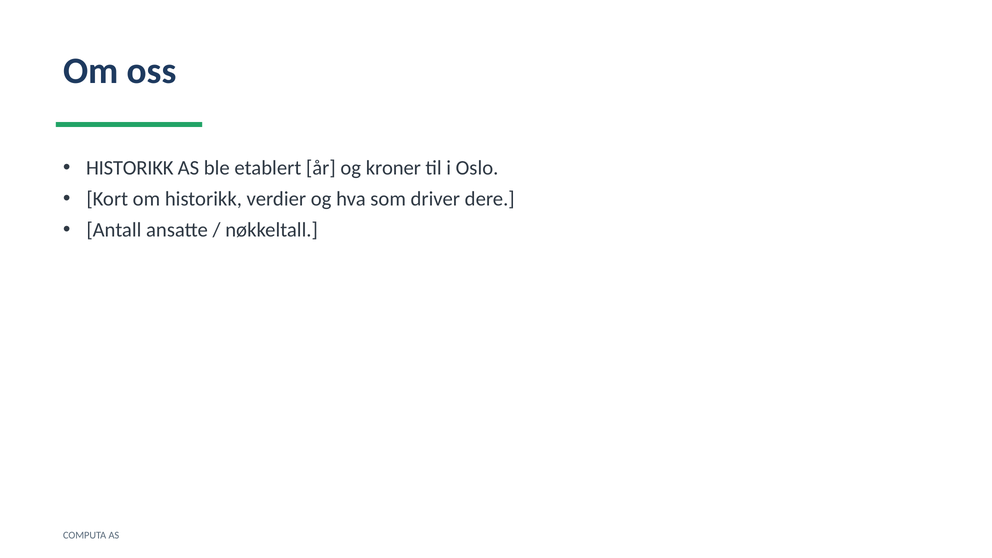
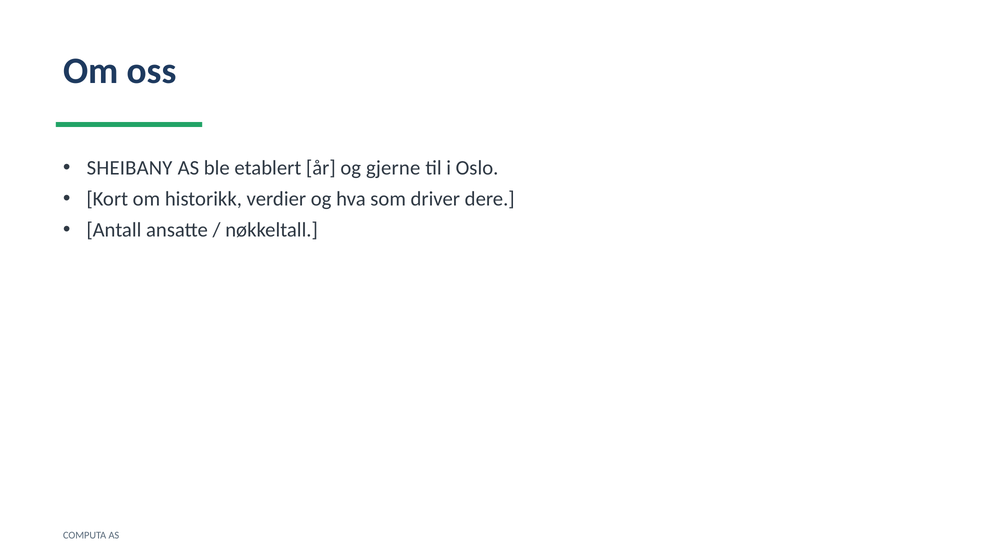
HISTORIKK: HISTORIKK -> SHEIBANY (130, 168)
kroner: kroner -> gjerne (393, 168)
